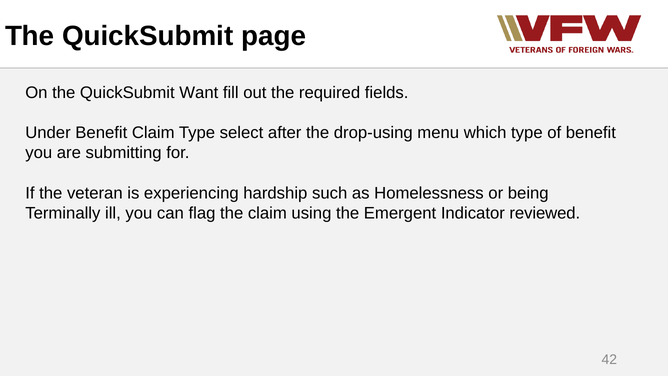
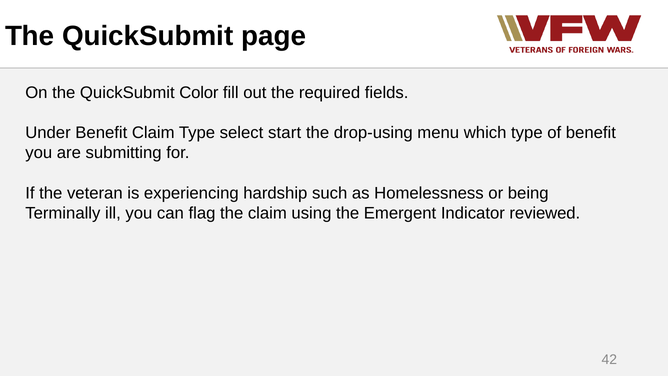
Want: Want -> Color (199, 93)
after: after -> start (285, 133)
